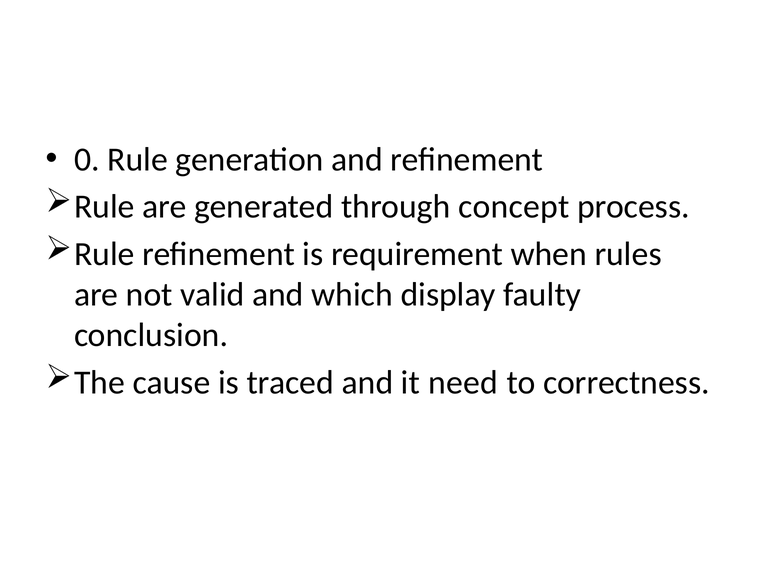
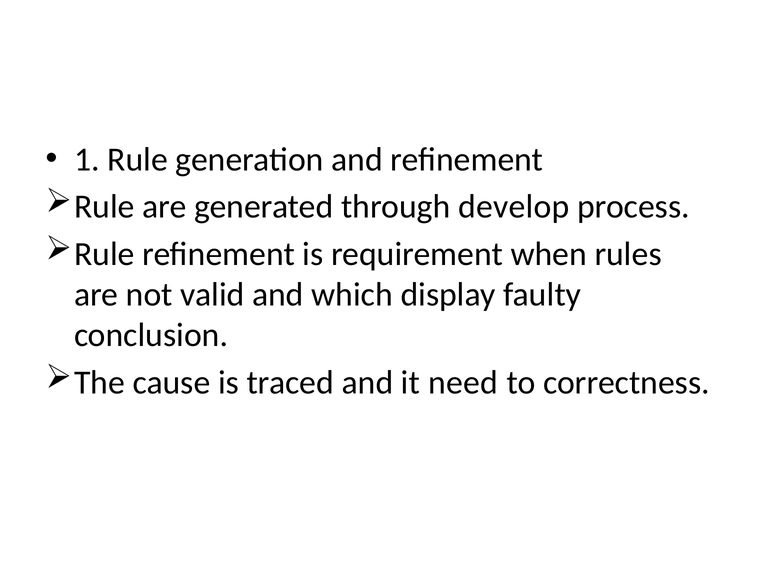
0: 0 -> 1 (87, 159)
concept: concept -> develop (514, 206)
